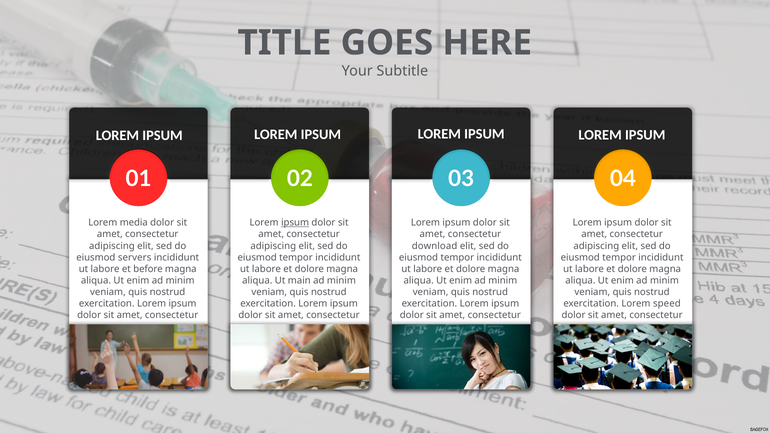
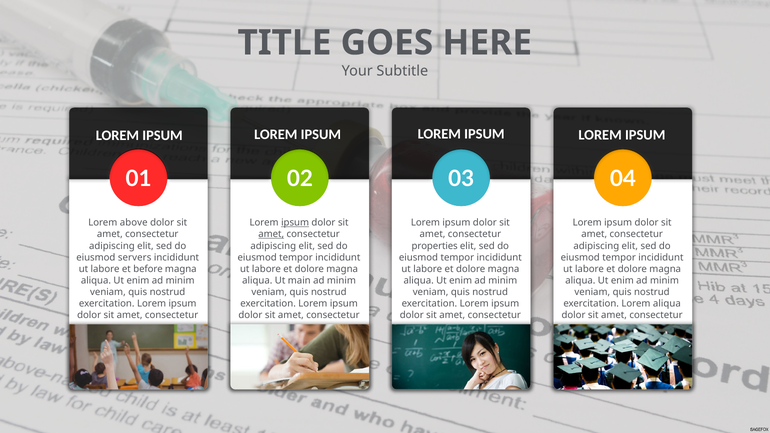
media: media -> above (134, 223)
amet underline: none -> present (271, 234)
download: download -> properties (435, 246)
Lorem speed: speed -> aliqua (667, 304)
